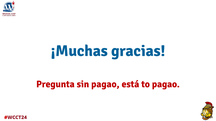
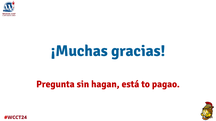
sin pagao: pagao -> hagan (105, 84)
